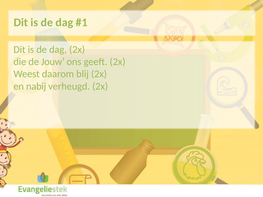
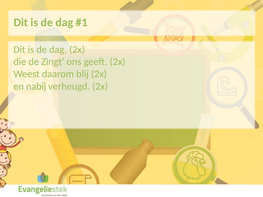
Jouw: Jouw -> Zingt (53, 62)
